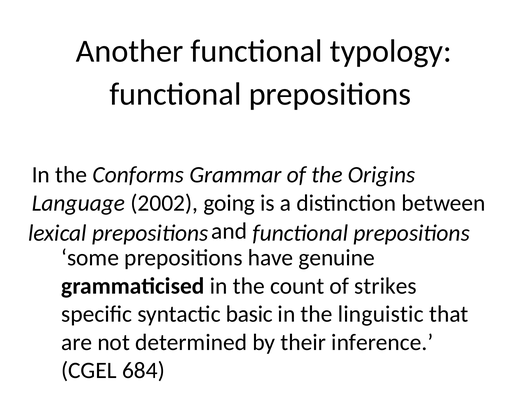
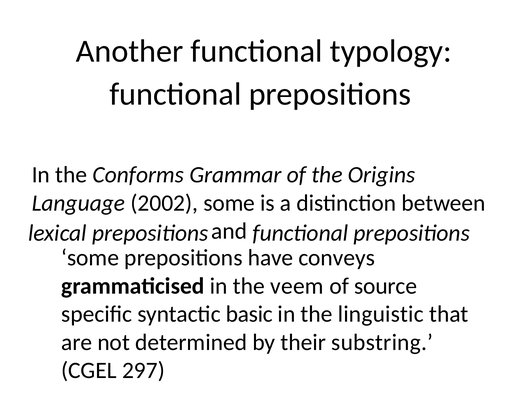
2002 going: going -> some (229, 203)
genuine: genuine -> conveys (337, 258)
count: count -> veem (297, 286)
strikes: strikes -> source (386, 286)
inference: inference -> substring (382, 342)
684: 684 -> 297 (143, 371)
